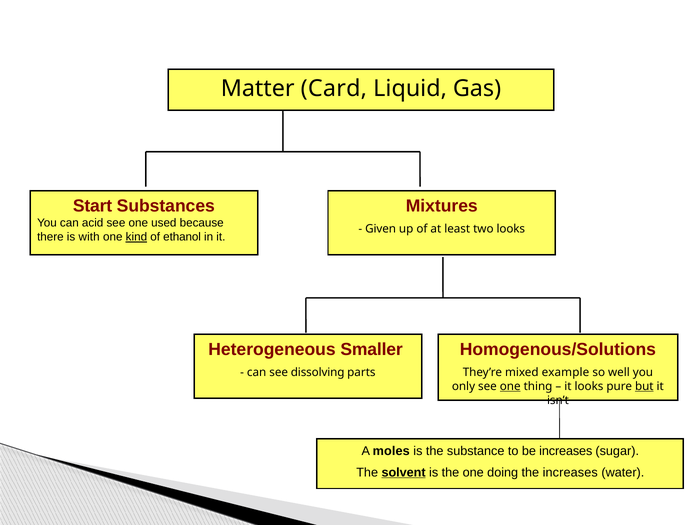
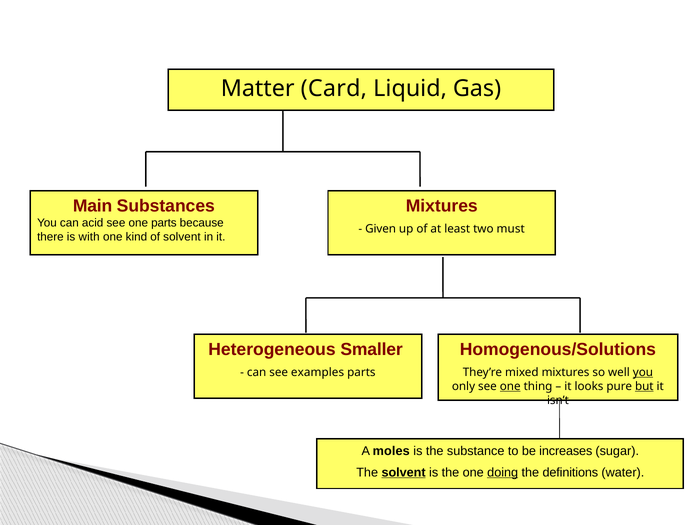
Start: Start -> Main (93, 206)
one used: used -> parts (164, 223)
two looks: looks -> must (511, 229)
kind underline: present -> none (136, 237)
of ethanol: ethanol -> solvent (182, 237)
dissolving: dissolving -> examples (318, 372)
mixed example: example -> mixtures (566, 372)
you underline: none -> present (643, 372)
doing underline: none -> present (503, 472)
the increases: increases -> definitions (570, 472)
